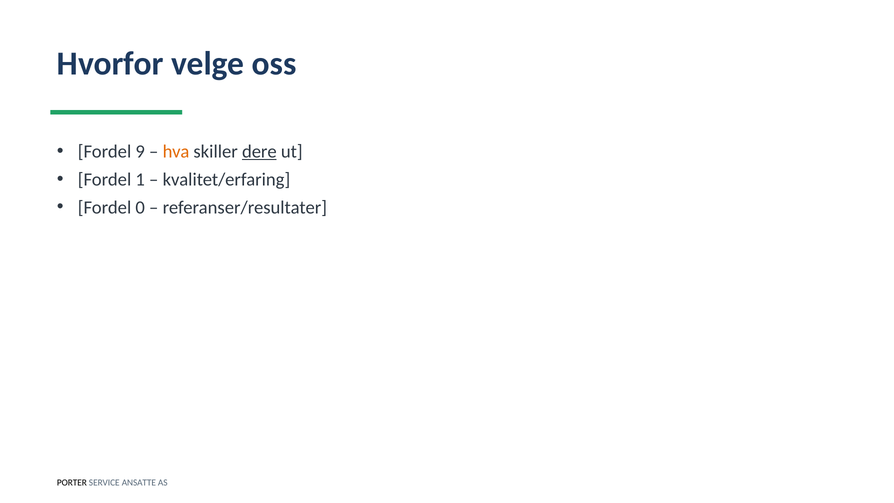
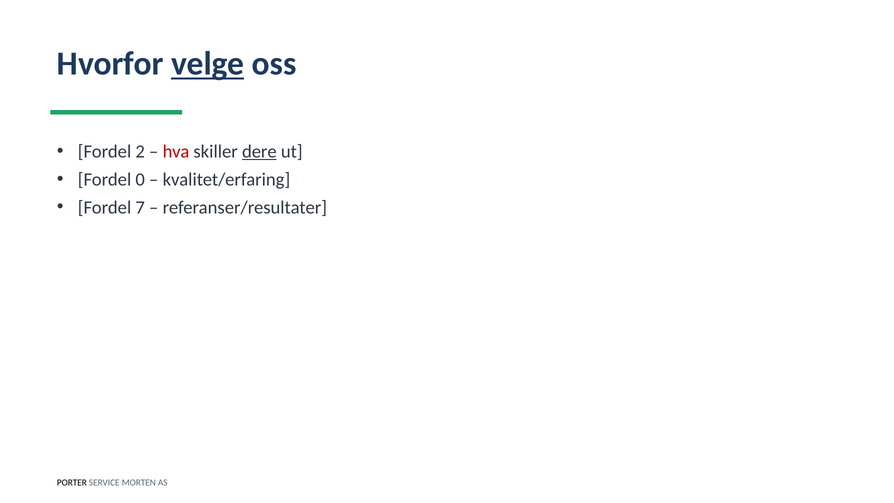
velge underline: none -> present (208, 64)
9: 9 -> 2 (140, 151)
hva colour: orange -> red (176, 151)
1: 1 -> 0 (140, 179)
0: 0 -> 7 (140, 207)
ANSATTE: ANSATTE -> MORTEN (139, 483)
